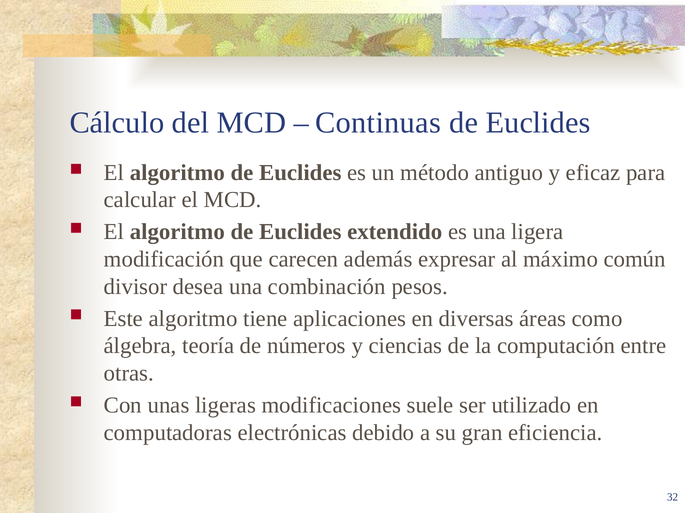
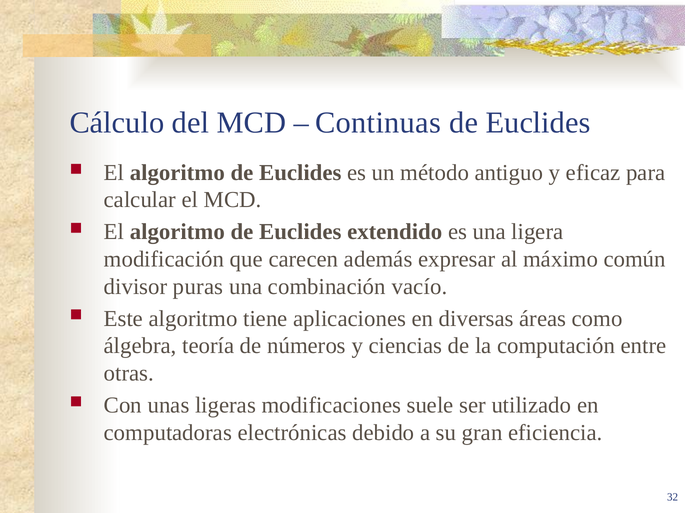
desea: desea -> puras (198, 287)
pesos: pesos -> vacío (420, 287)
